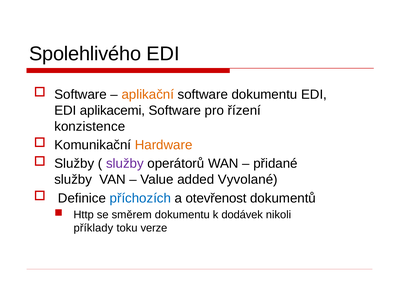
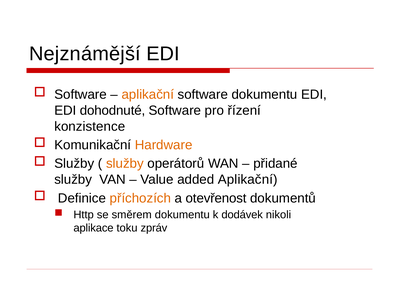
Spolehlivého: Spolehlivého -> Nejznámější (85, 54)
aplikacemi: aplikacemi -> dohodnuté (113, 111)
služby colour: purple -> orange (125, 164)
added Vyvolané: Vyvolané -> Aplikační (248, 180)
příchozích colour: blue -> orange (140, 198)
příklady: příklady -> aplikace (93, 228)
verze: verze -> zpráv (154, 228)
